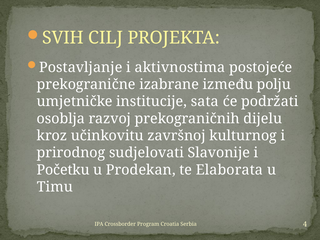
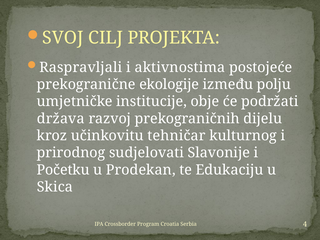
SVIH: SVIH -> SVOJ (63, 38)
Postavljanje: Postavljanje -> Raspravljali (81, 67)
izabrane: izabrane -> ekologije (169, 84)
sata: sata -> obje (205, 101)
osoblja: osoblja -> država (61, 119)
završnoj: završnoj -> tehničar (176, 136)
Elaborata: Elaborata -> Edukaciju (230, 170)
Timu: Timu -> Skica (55, 187)
